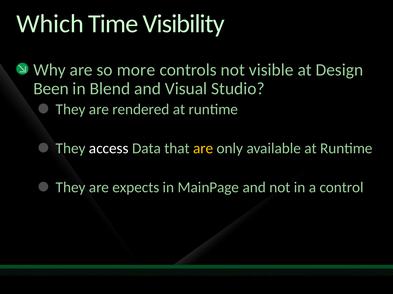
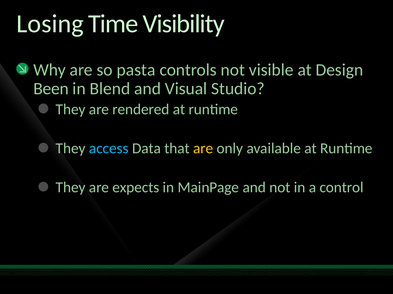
Which: Which -> Losing (50, 24)
more: more -> pasta (136, 70)
access colour: white -> light blue (109, 149)
